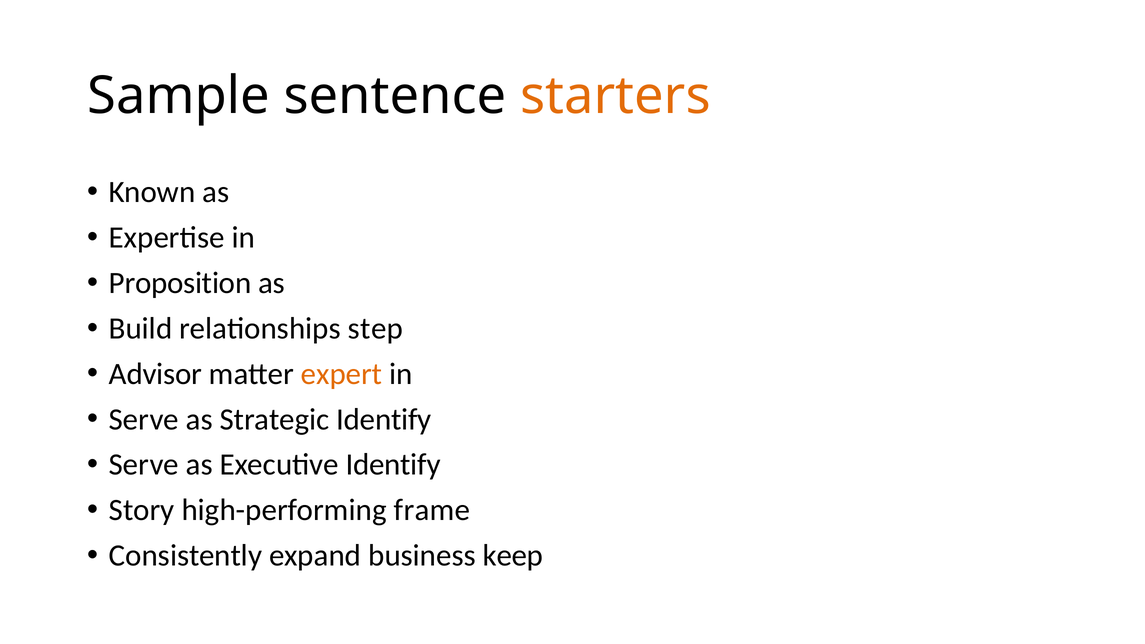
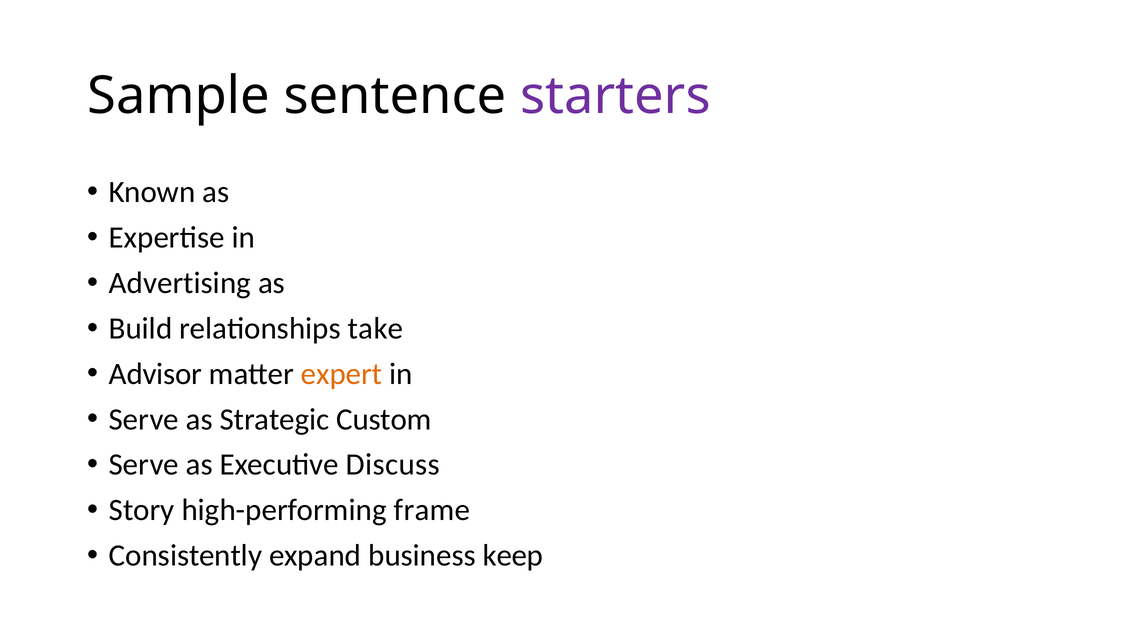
starters colour: orange -> purple (615, 96)
Proposition: Proposition -> Advertising (180, 283)
step: step -> take (376, 329)
Strategic Identify: Identify -> Custom (384, 419)
Executive Identify: Identify -> Discuss (393, 465)
